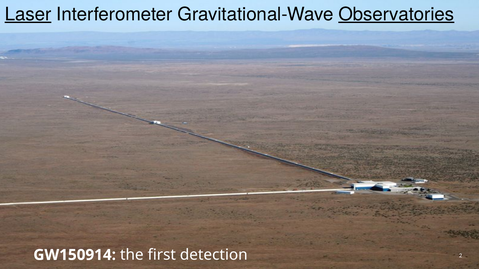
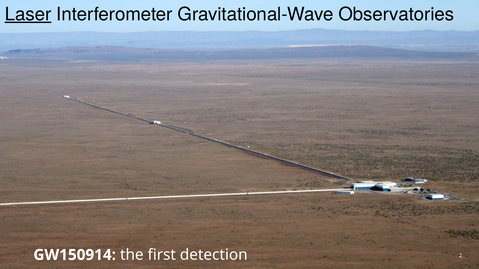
Observatories underline: present -> none (396, 14)
